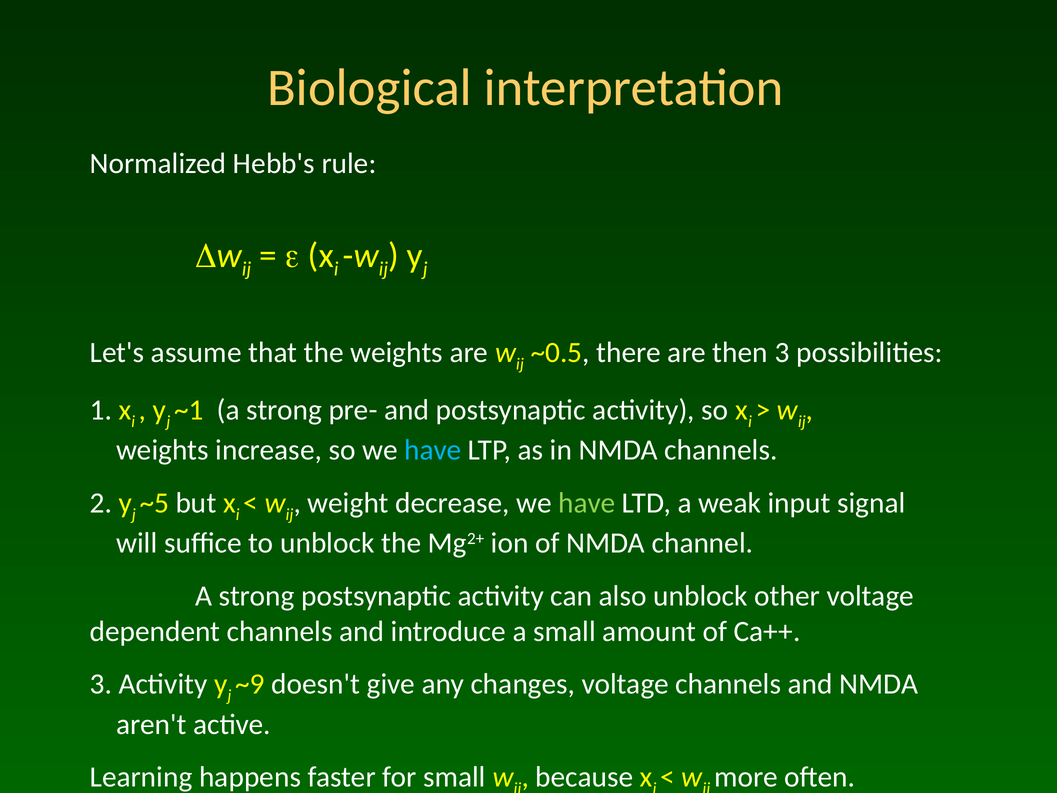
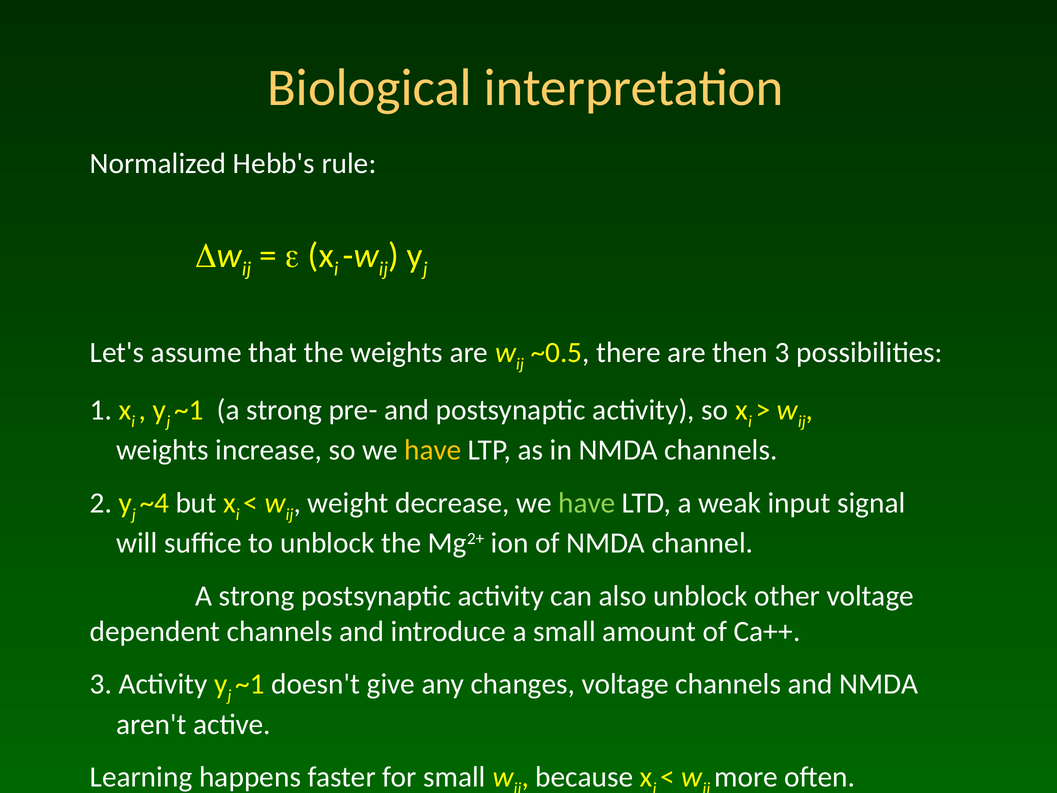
have colour: light blue -> yellow (433, 450)
~5: ~5 -> ~4 (154, 503)
~9: ~9 -> ~1 (250, 684)
